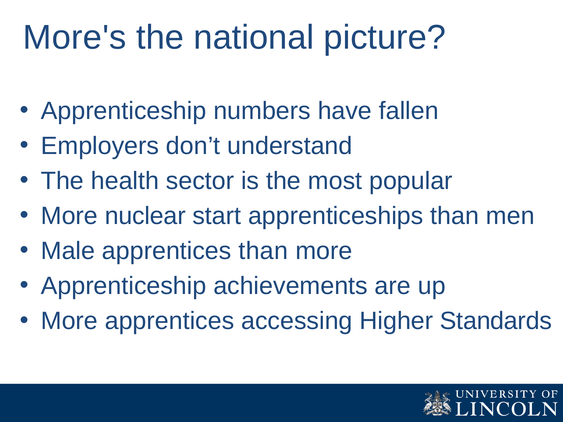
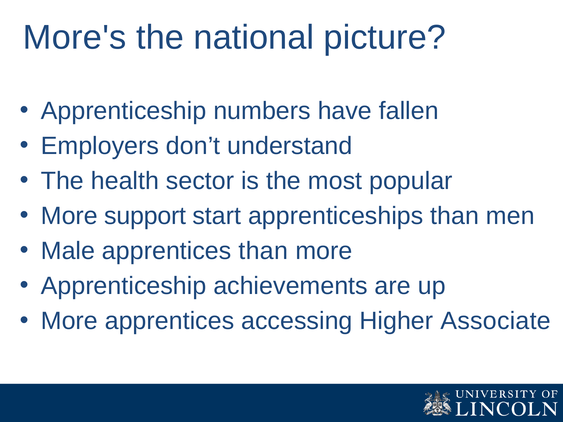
nuclear: nuclear -> support (145, 216)
Standards: Standards -> Associate (496, 321)
